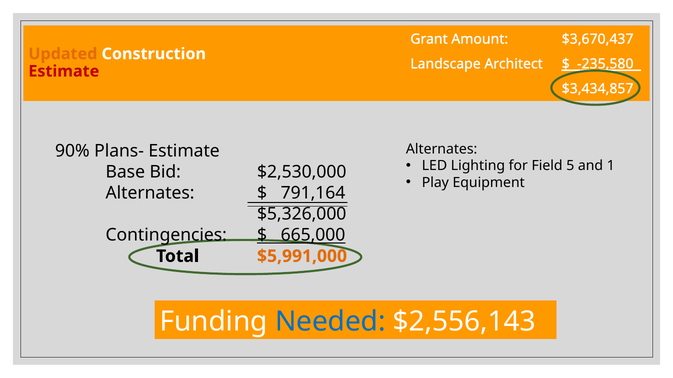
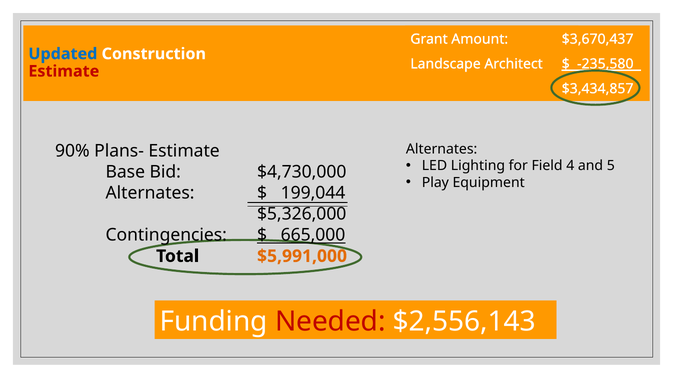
Updated colour: orange -> blue (63, 54)
5: 5 -> 4 (570, 166)
1: 1 -> 5 (611, 166)
$2,530,000: $2,530,000 -> $4,730,000 (302, 172)
791,164: 791,164 -> 199,044 (313, 193)
Needed colour: blue -> red (330, 322)
